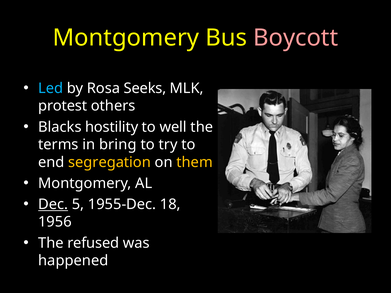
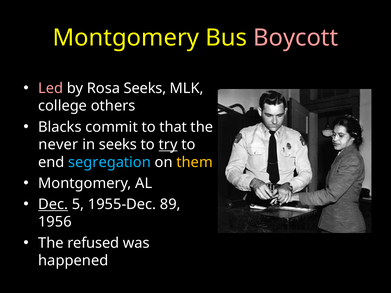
Led colour: light blue -> pink (51, 88)
protest: protest -> college (63, 106)
hostility: hostility -> commit (112, 127)
well: well -> that (173, 127)
terms: terms -> never (58, 145)
in bring: bring -> seeks (118, 145)
try underline: none -> present (168, 145)
segregation colour: yellow -> light blue (110, 162)
18: 18 -> 89 (170, 204)
